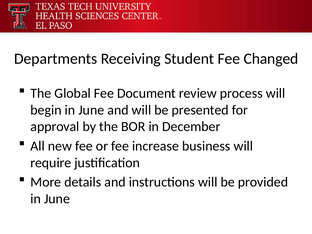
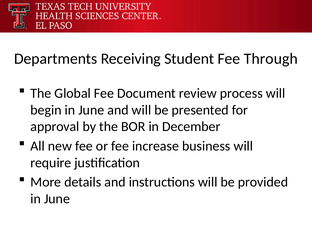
Changed: Changed -> Through (271, 59)
